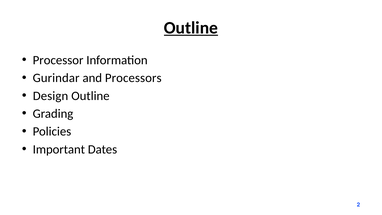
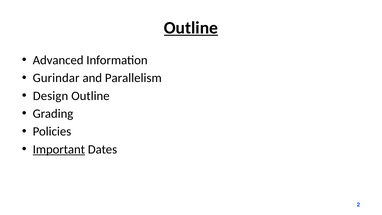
Processor: Processor -> Advanced (58, 60)
Processors: Processors -> Parallelism (133, 78)
Important underline: none -> present (59, 149)
